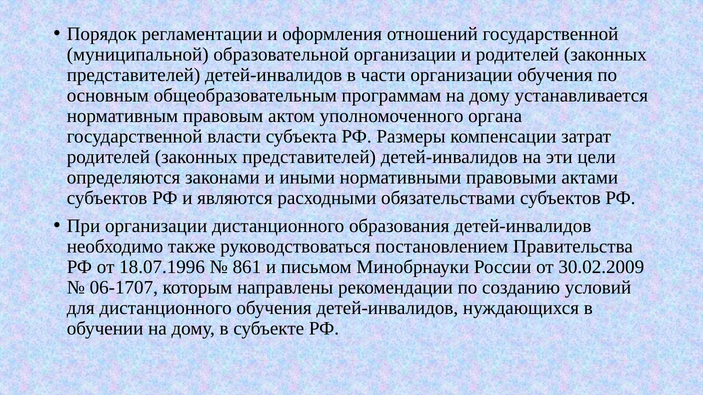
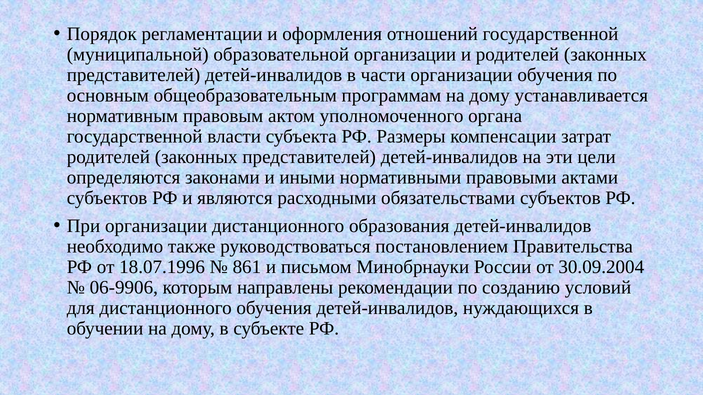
30.02.2009: 30.02.2009 -> 30.09.2004 (601, 267)
06-1707: 06-1707 -> 06-9906 (124, 288)
